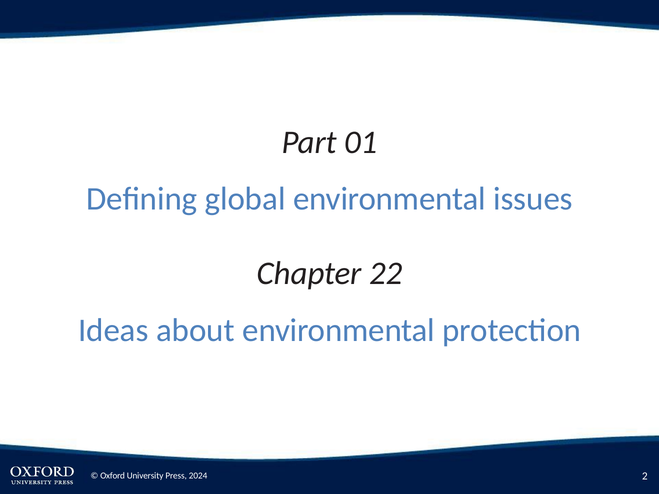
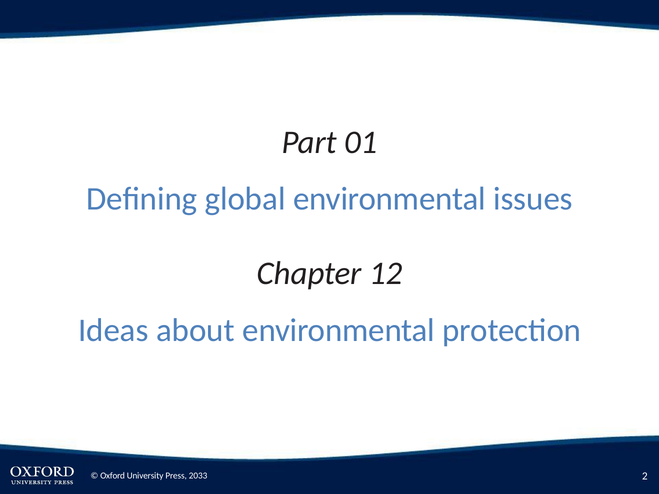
22: 22 -> 12 (386, 274)
2024: 2024 -> 2033 (198, 476)
